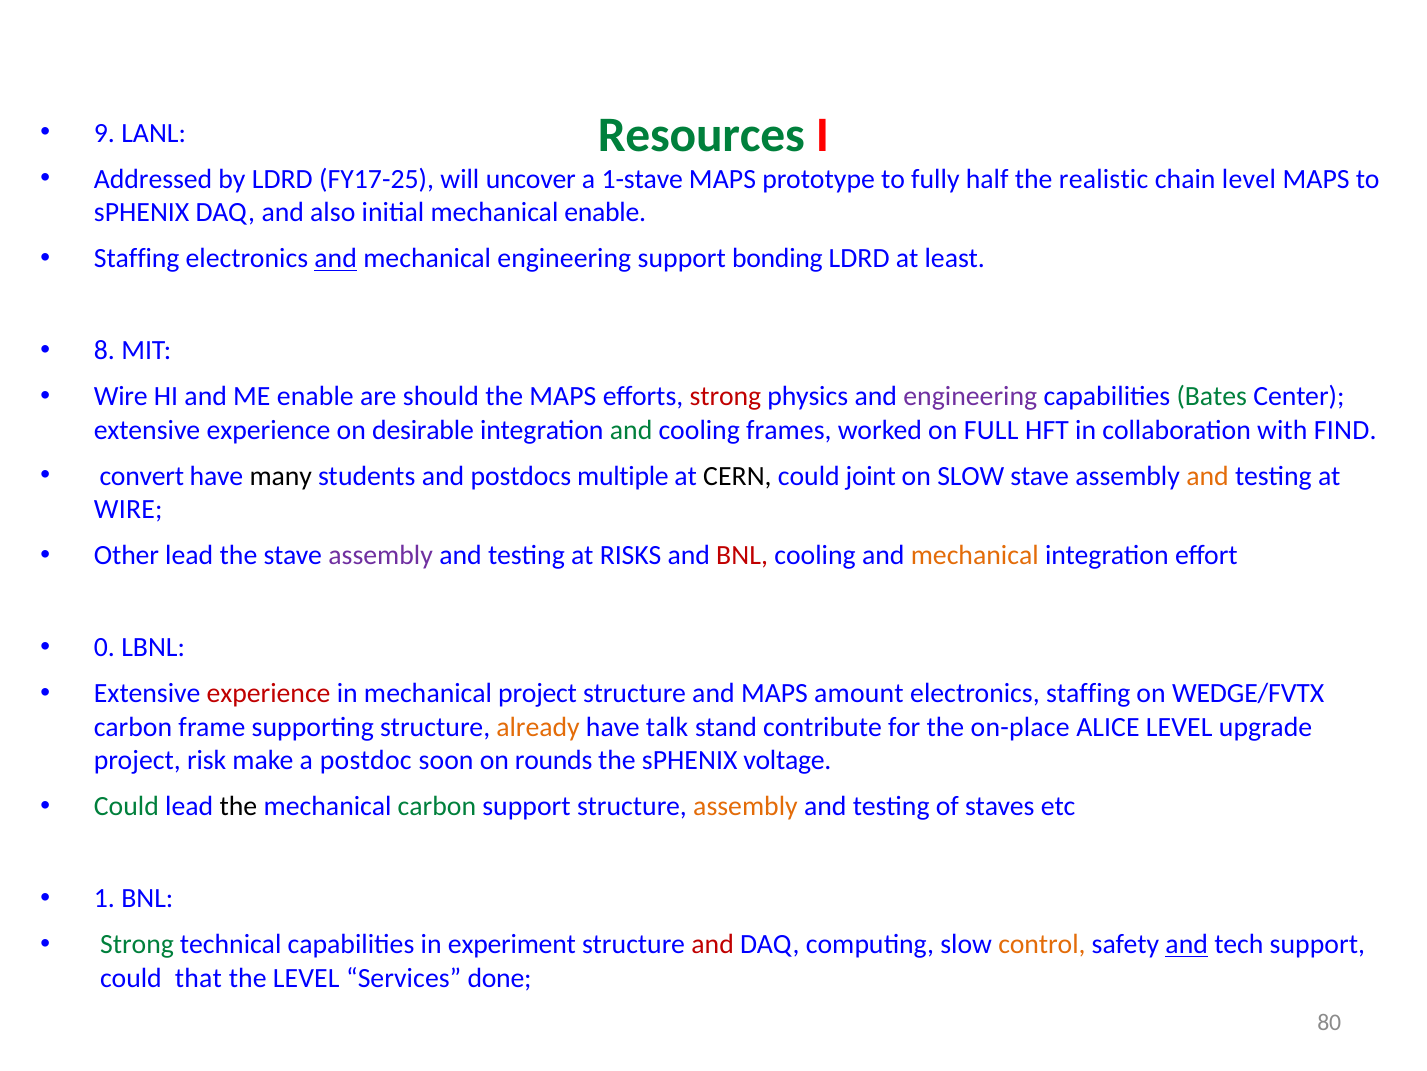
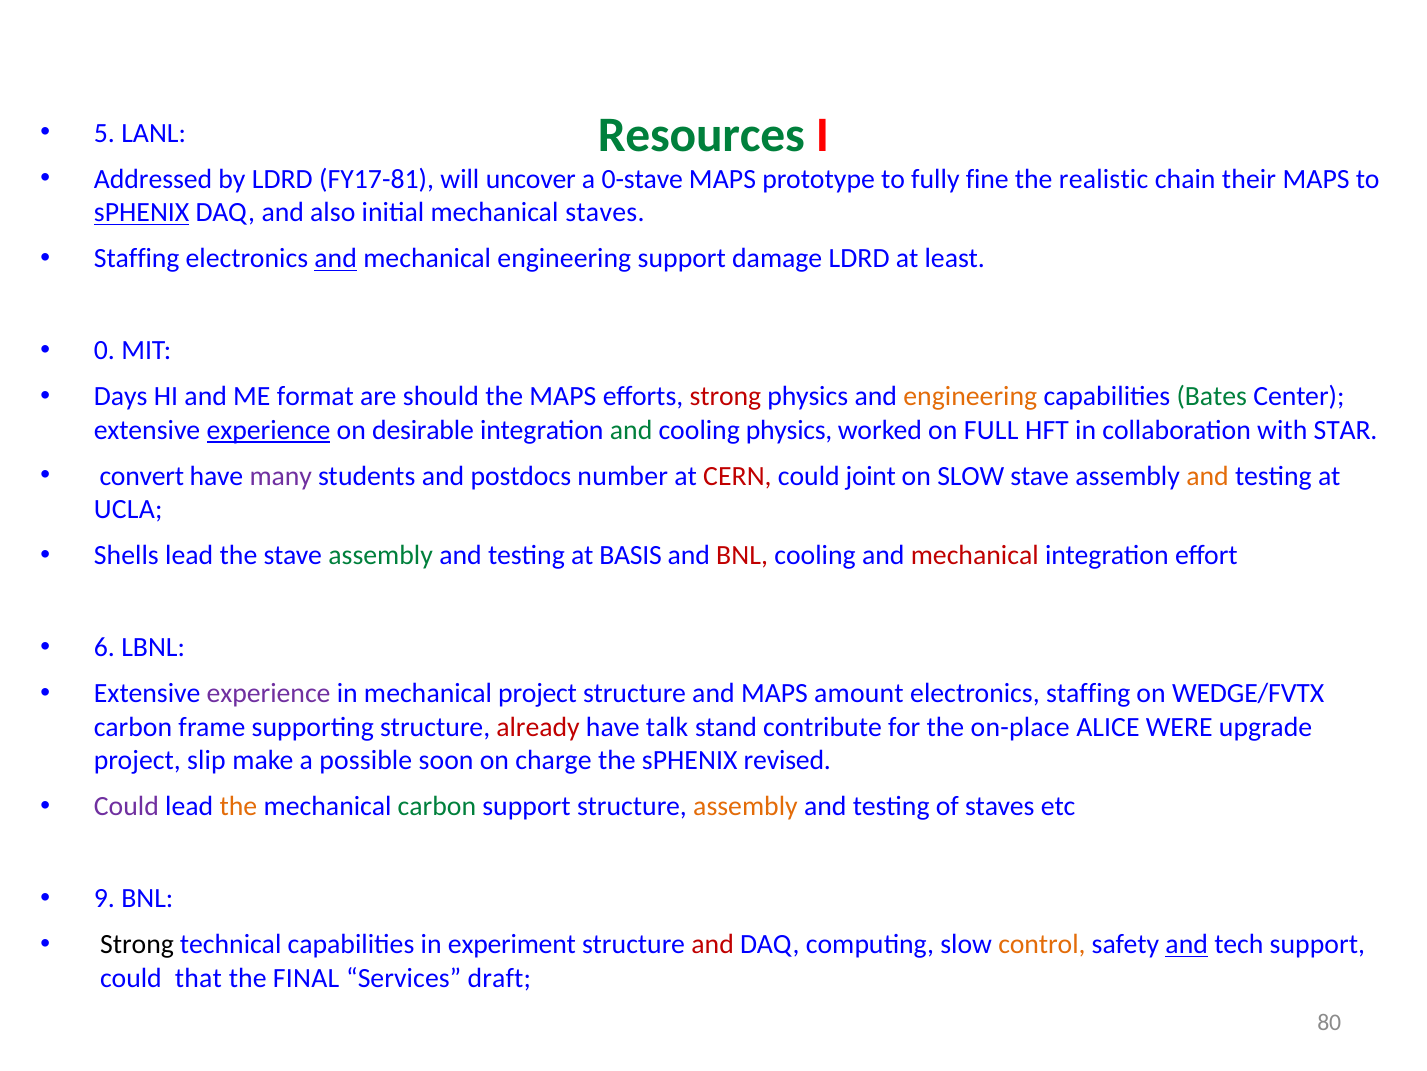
9: 9 -> 5 (104, 133)
FY17-25: FY17-25 -> FY17-81 (377, 179)
1-stave: 1-stave -> 0-stave (642, 179)
half: half -> fine (987, 179)
chain level: level -> their (1249, 179)
sPHENIX underline: none -> present (142, 212)
mechanical enable: enable -> staves (605, 212)
bonding: bonding -> damage (777, 258)
8: 8 -> 0 (104, 351)
Wire: Wire -> Days (121, 397)
ME enable: enable -> format (315, 397)
engineering colour: purple -> orange (970, 397)
experience underline: none -> present (269, 430)
cooling frames: frames -> physics (789, 430)
FIND: FIND -> STAR (1346, 430)
many colour: black -> purple (281, 476)
multiple: multiple -> number (623, 476)
CERN colour: black -> red (737, 476)
WIRE: WIRE -> UCLA (128, 509)
Other: Other -> Shells (126, 555)
assembly colour: purple -> green (381, 555)
RISKS: RISKS -> BASIS (631, 555)
mechanical colour: orange -> red (975, 555)
0: 0 -> 6 (104, 647)
experience colour: red -> purple (269, 693)
already colour: orange -> red (538, 727)
ALICE LEVEL: LEVEL -> WERE (1179, 727)
risk: risk -> slip (206, 760)
postdoc: postdoc -> possible (366, 760)
rounds: rounds -> charge (553, 760)
voltage: voltage -> revised (787, 760)
Could colour: green -> purple (126, 806)
the colour: black -> orange (238, 806)
1: 1 -> 9 (104, 898)
Strong colour: green -> black (137, 944)
the LEVEL: LEVEL -> FINAL (306, 977)
done: done -> draft (499, 977)
